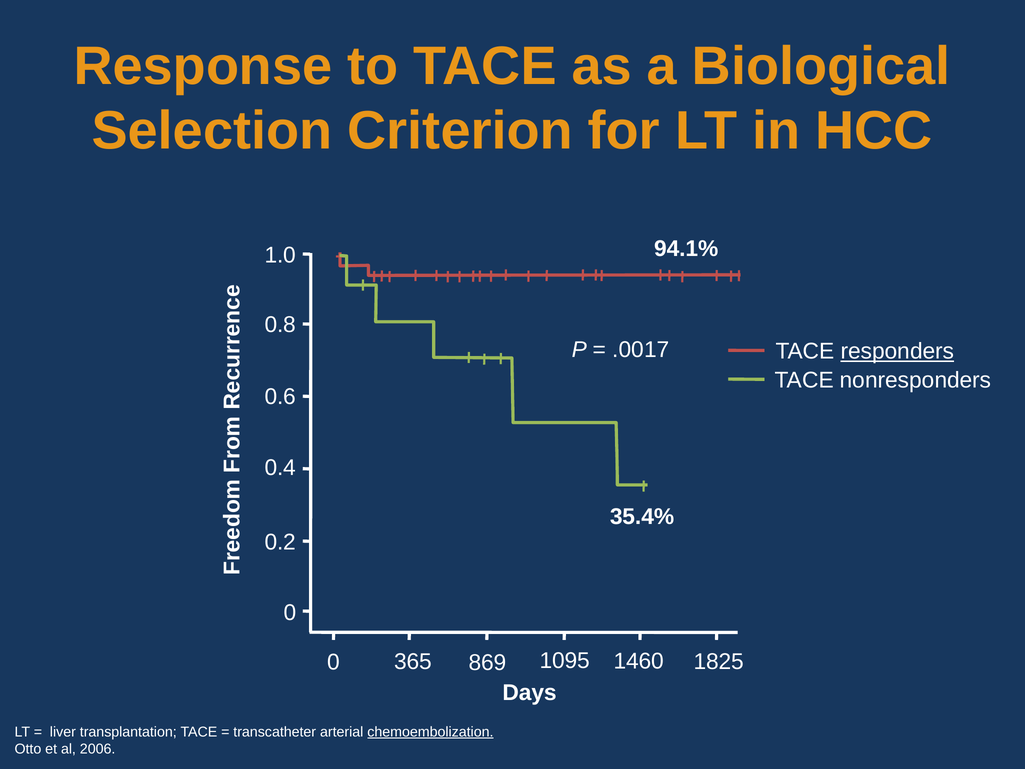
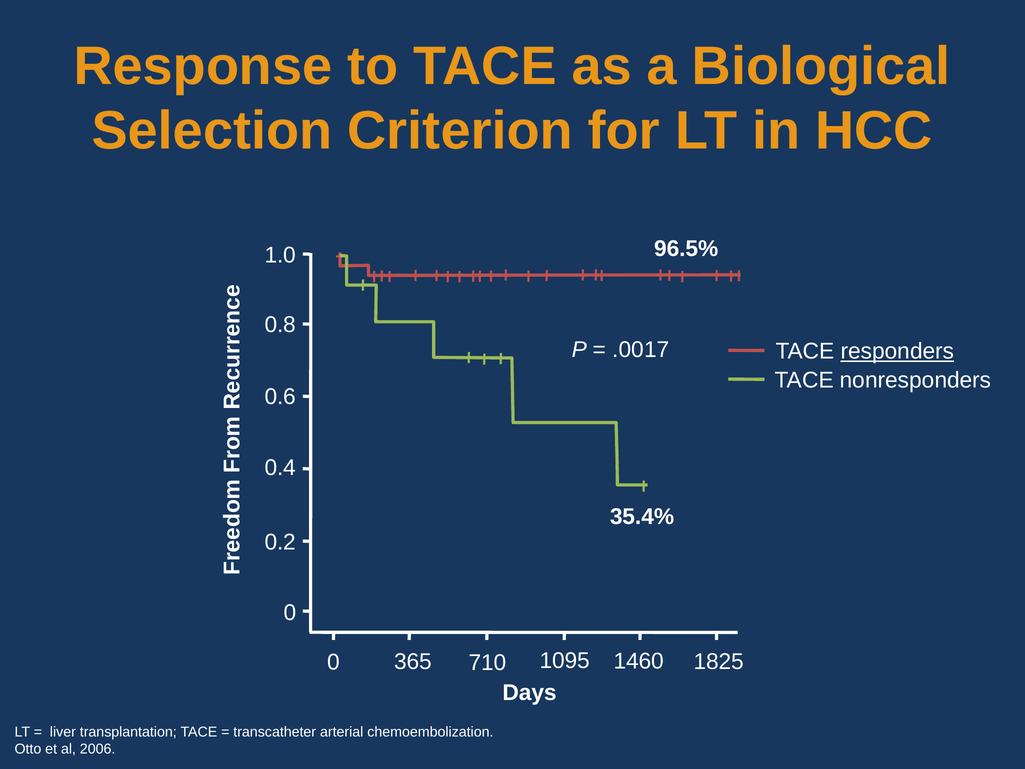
94.1%: 94.1% -> 96.5% (686, 248)
869: 869 -> 710 (488, 662)
chemoembolization underline: present -> none (430, 732)
